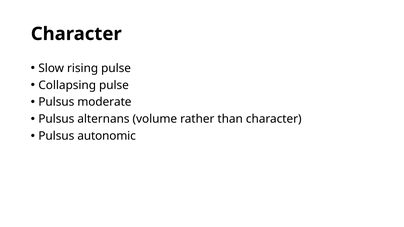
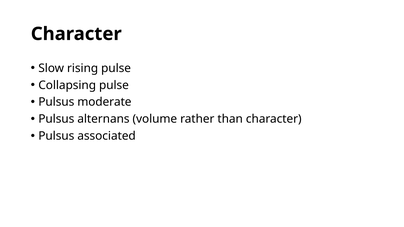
autonomic: autonomic -> associated (107, 136)
